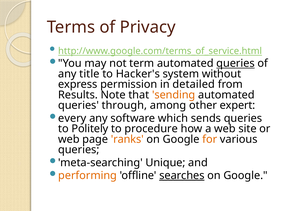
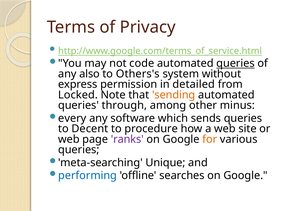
term: term -> code (142, 63)
title: title -> also (90, 74)
Hacker's: Hacker's -> Others's (138, 74)
Results: Results -> Locked (78, 95)
expert: expert -> minus (237, 105)
Politely: Politely -> Decent (90, 129)
ranks colour: orange -> purple (127, 139)
performing colour: orange -> blue (88, 175)
searches underline: present -> none (182, 175)
